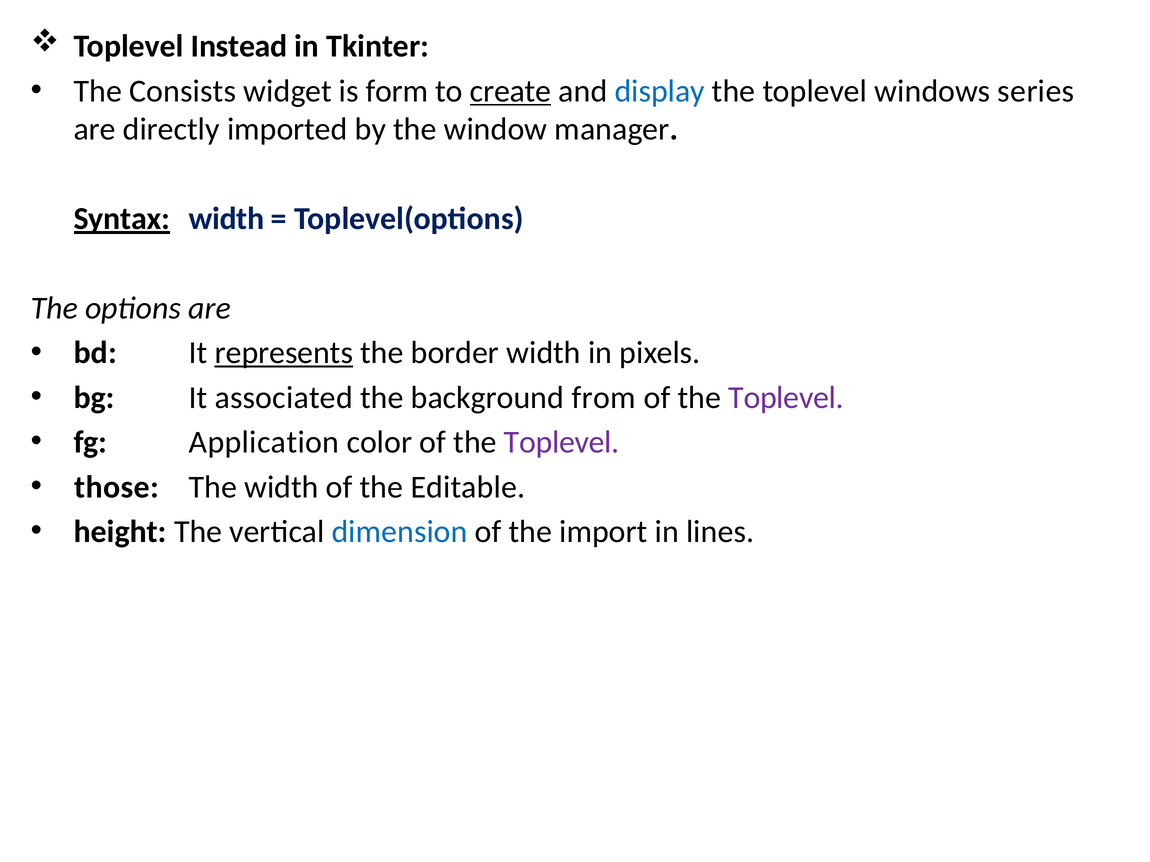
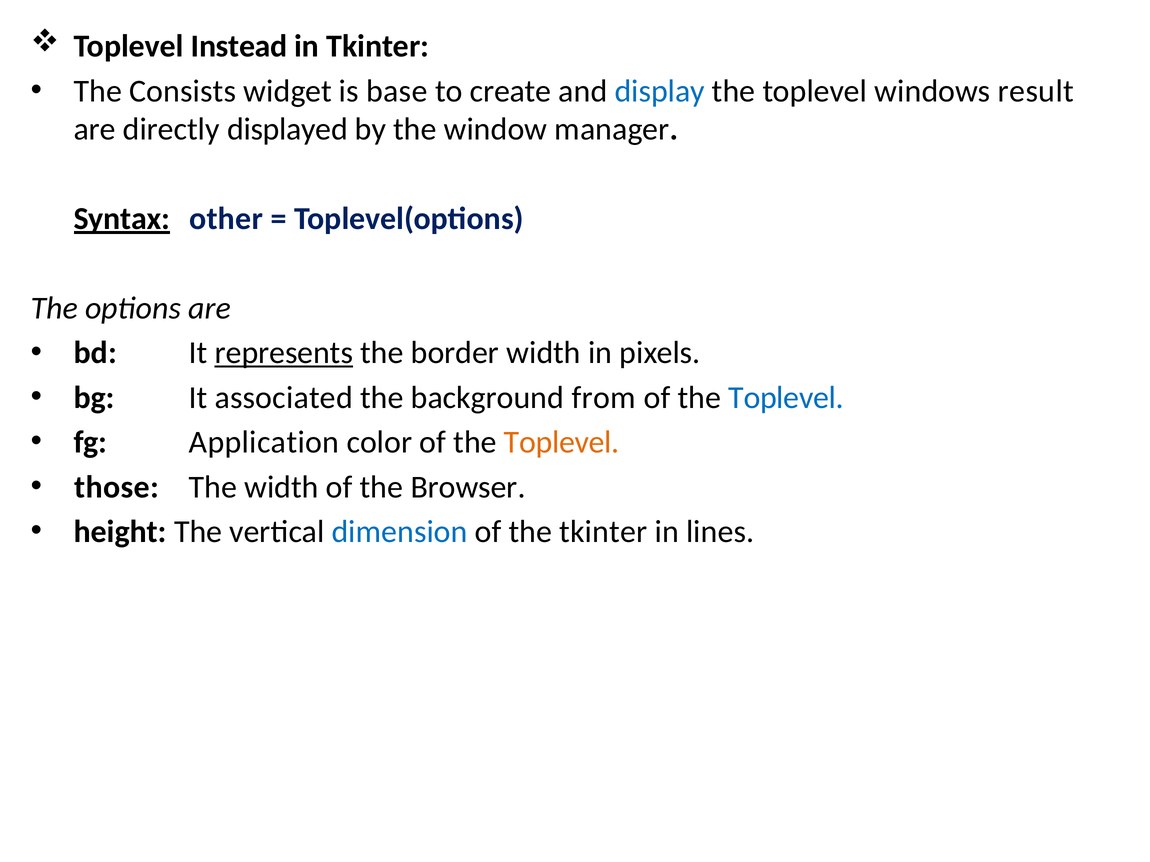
form: form -> base (397, 91)
create underline: present -> none (511, 91)
series: series -> result (1036, 91)
imported: imported -> displayed (287, 129)
Syntax width: width -> other (226, 219)
Toplevel colour: purple -> blue (786, 398)
Toplevel colour: purple -> orange (562, 443)
Editable: Editable -> Browser (468, 487)
the import: import -> tkinter (603, 532)
